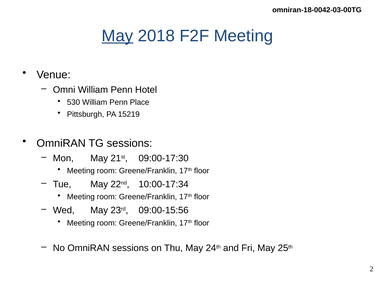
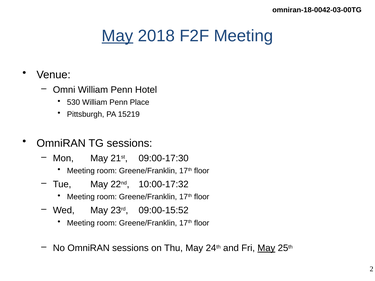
10:00-17:34: 10:00-17:34 -> 10:00-17:32 (164, 184)
09:00-15:56: 09:00-15:56 -> 09:00-15:52 (164, 210)
May underline: none -> present (266, 248)
